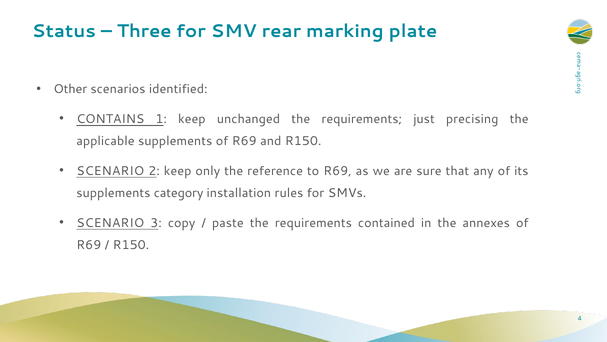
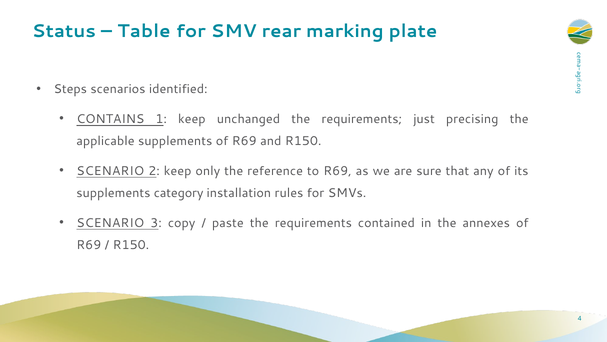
Three: Three -> Table (144, 31)
Other: Other -> Steps (70, 89)
